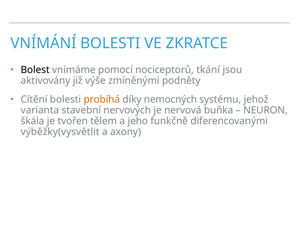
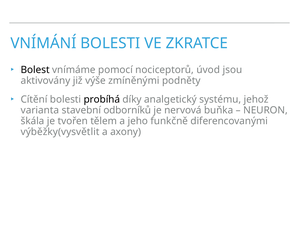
tkání: tkání -> úvod (208, 70)
probíhá colour: orange -> black (102, 99)
nemocných: nemocných -> analgetický (170, 99)
nervových: nervových -> odborníků (127, 110)
